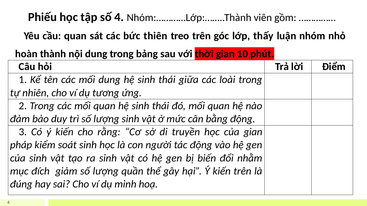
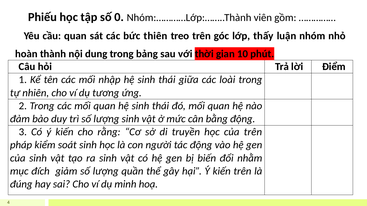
số 4: 4 -> 0 (119, 17)
mối dung: dung -> nhập (109, 80)
của gian: gian -> trên (253, 132)
